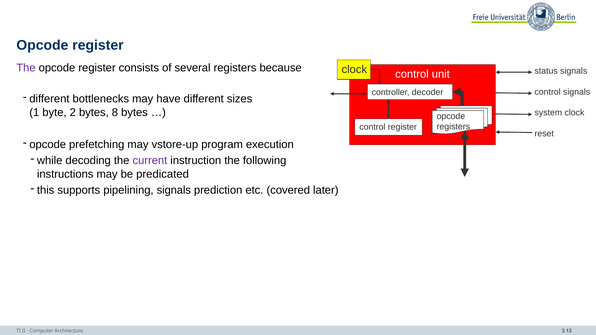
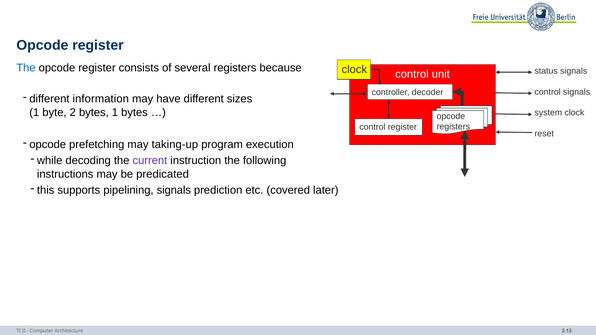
The colour: purple -> blue (26, 68)
bottlenecks: bottlenecks -> information (101, 99)
bytes 8: 8 -> 1 (115, 113)
vstore-up: vstore-up -> taking-up (175, 145)
